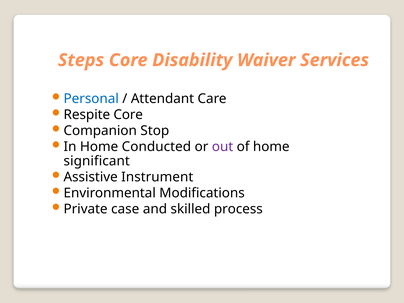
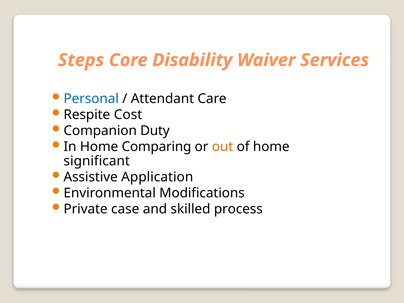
Respite Core: Core -> Cost (128, 115)
Stop: Stop -> Duty (155, 131)
Conducted: Conducted -> Comparing (157, 147)
out colour: purple -> orange (223, 147)
Instrument: Instrument -> Application (157, 177)
